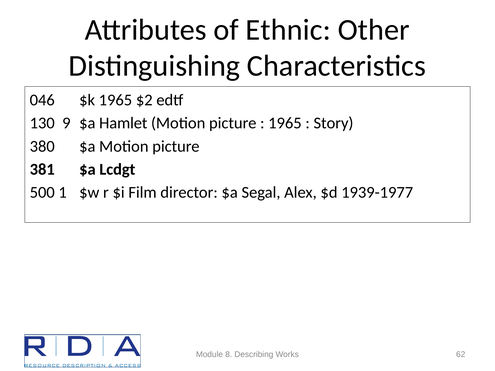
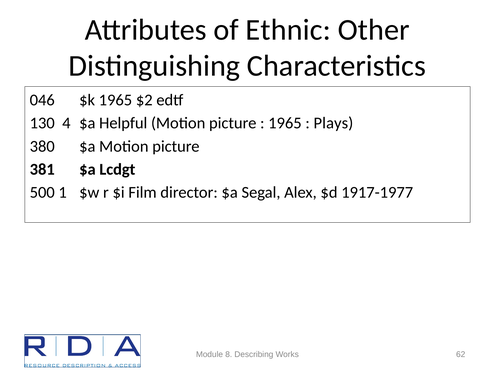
9: 9 -> 4 (66, 123)
Hamlet: Hamlet -> Helpful (123, 123)
Story: Story -> Plays (333, 123)
1939-1977: 1939-1977 -> 1917-1977 (377, 193)
